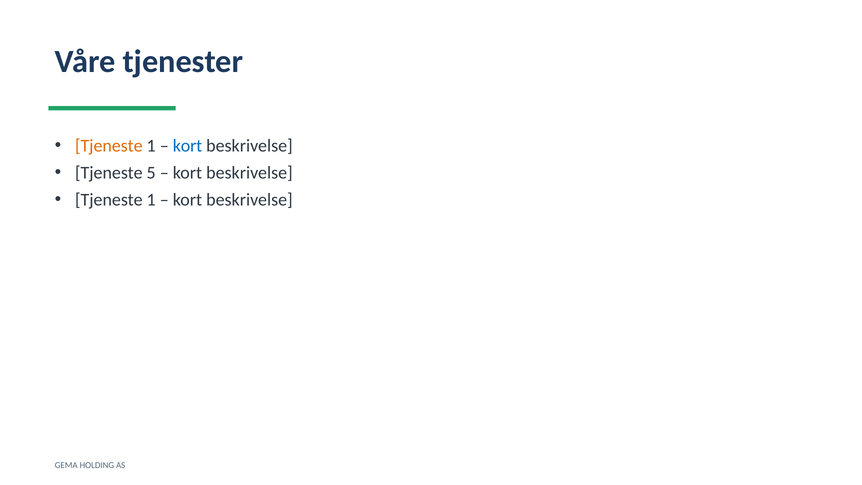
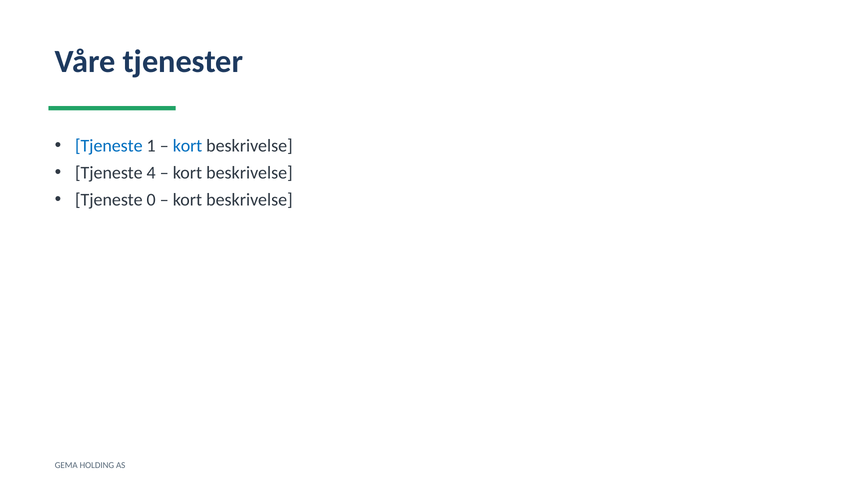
Tjeneste colour: orange -> blue (109, 146)
5: 5 -> 4 (151, 173)
1: 1 -> 0 (151, 200)
